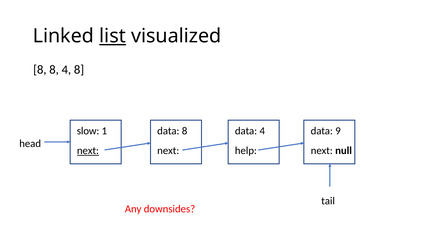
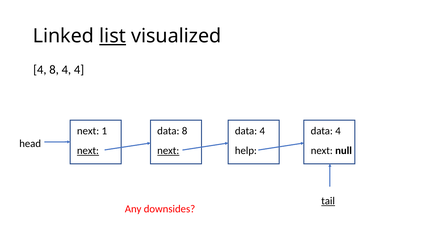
8: 8 -> 4 (40, 70)
4 8: 8 -> 4 (79, 70)
slow: slow -> next (88, 131)
9: 9 -> 4 (338, 131)
next underline: none -> present (168, 151)
tail underline: none -> present (328, 201)
